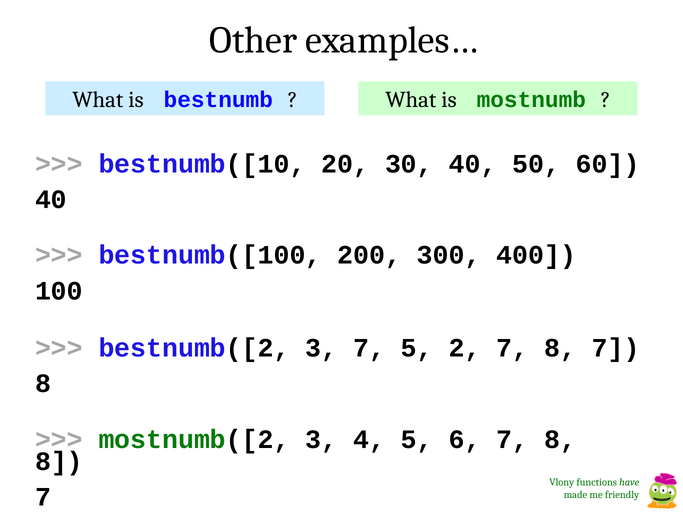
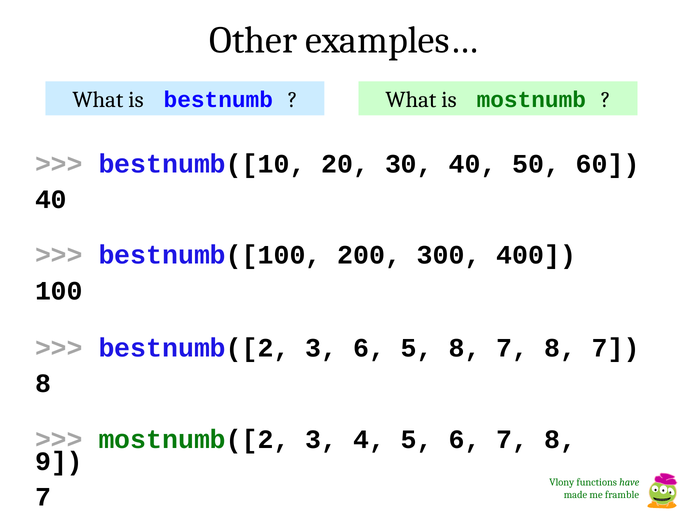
3 7: 7 -> 6 (369, 348)
5 2: 2 -> 8 (465, 348)
8: 8 -> 9 (59, 462)
friendly: friendly -> framble (622, 495)
